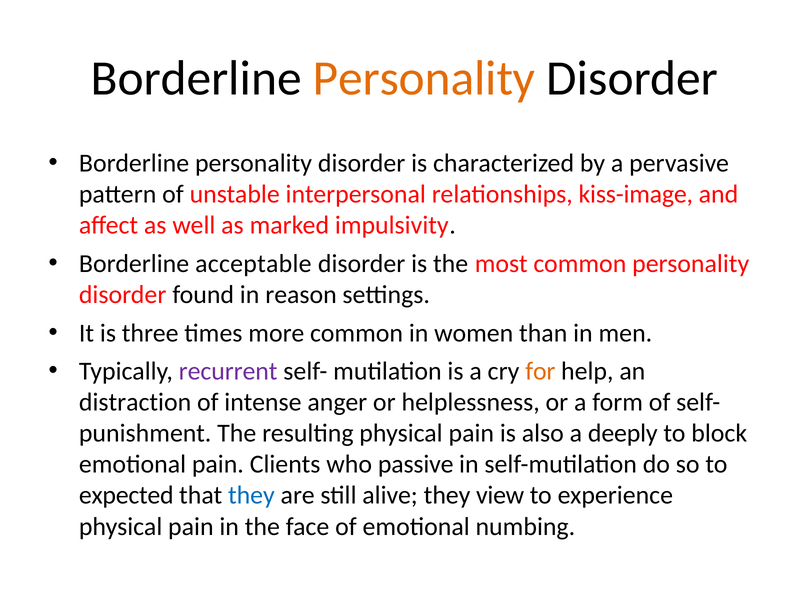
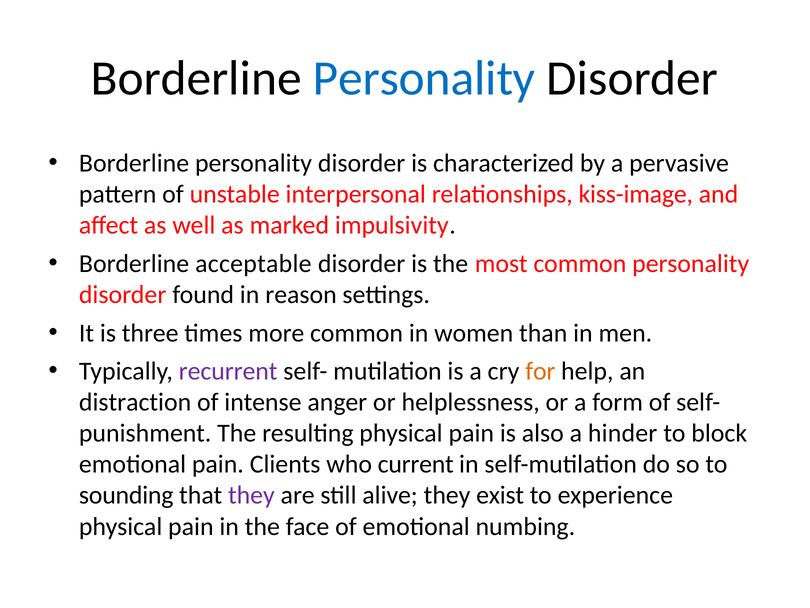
Personality colour: orange -> blue (424, 78)
deeply: deeply -> hinder (623, 433)
passive: passive -> current (416, 464)
expected: expected -> sounding (126, 495)
they colour: blue -> purple (251, 495)
view: view -> exist (500, 495)
